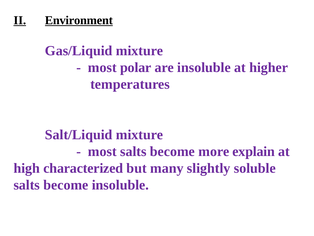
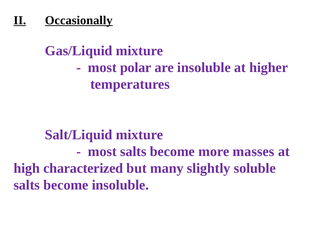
Environment: Environment -> Occasionally (79, 20)
explain: explain -> masses (254, 151)
